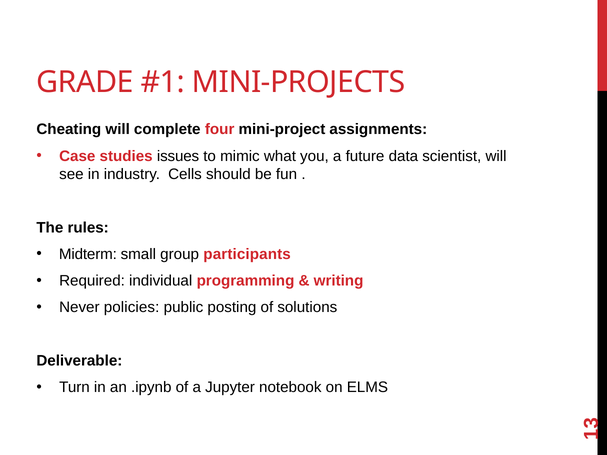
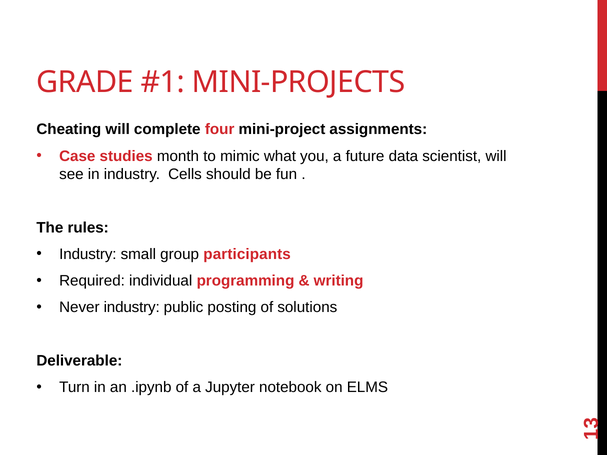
issues: issues -> month (178, 156)
Midterm: Midterm -> Industry (88, 254)
Never policies: policies -> industry (132, 308)
